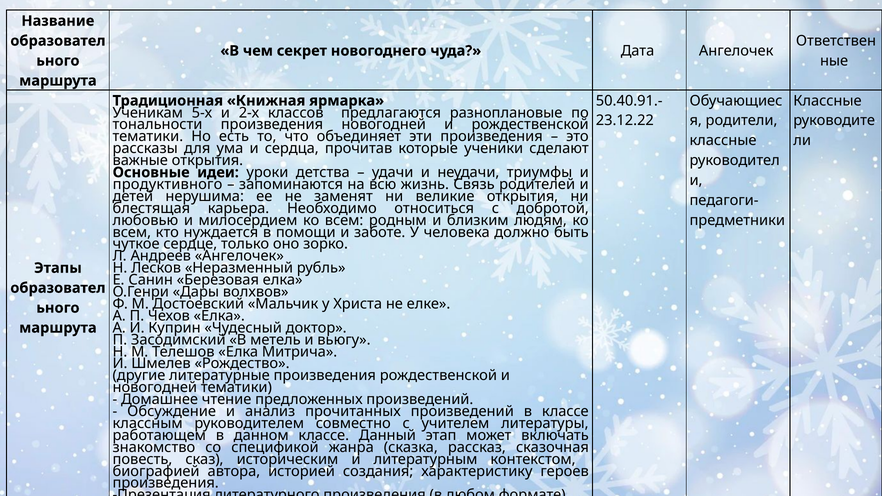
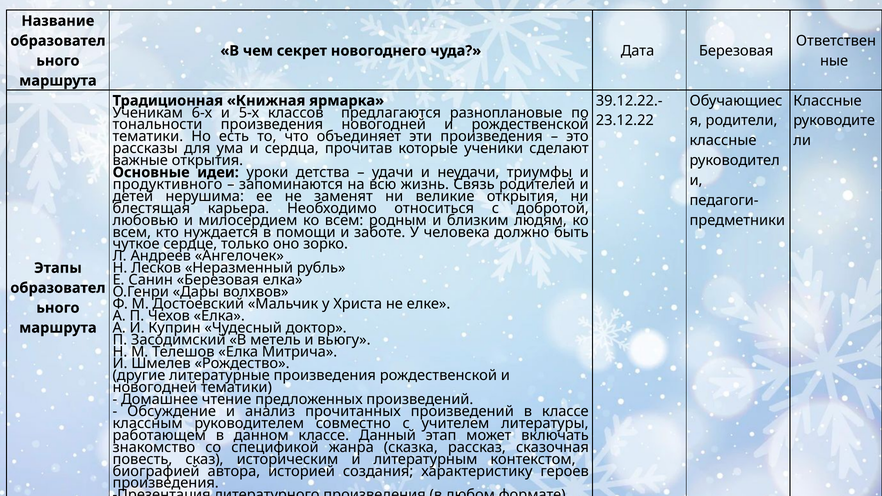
Дата Ангелочек: Ангелочек -> Березовая (736, 51)
50.40.91.-: 50.40.91.- -> 39.12.22.- (629, 101)
5-х: 5-х -> 6-х (202, 113)
2-х: 2-х -> 5-х (249, 113)
